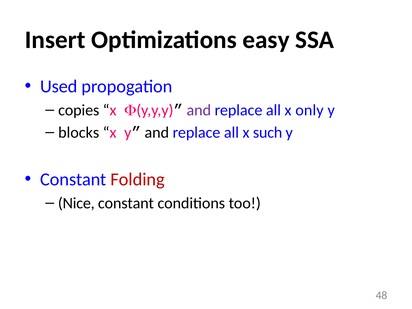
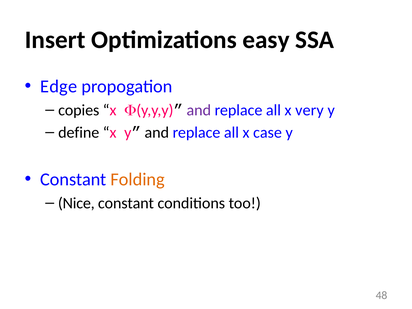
Used: Used -> Edge (59, 86)
only: only -> very (309, 110)
blocks: blocks -> define (79, 133)
such: such -> case (268, 133)
Folding colour: red -> orange (138, 179)
